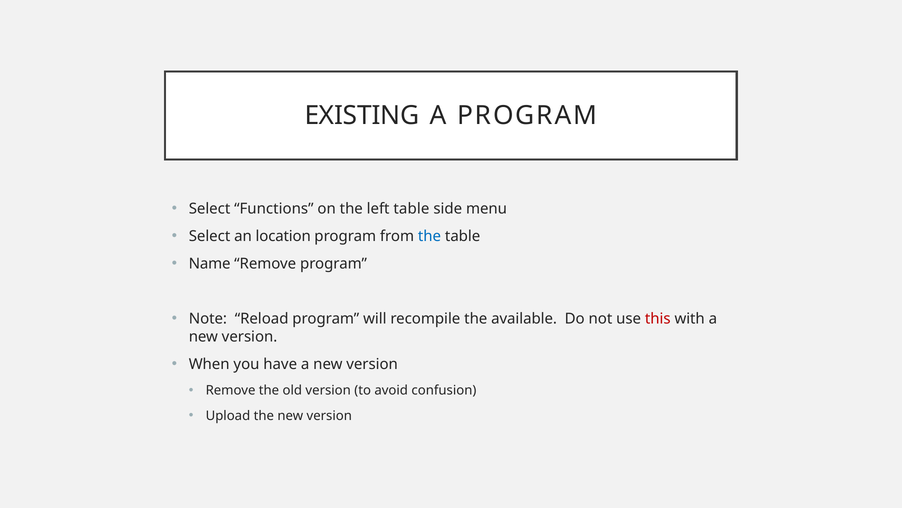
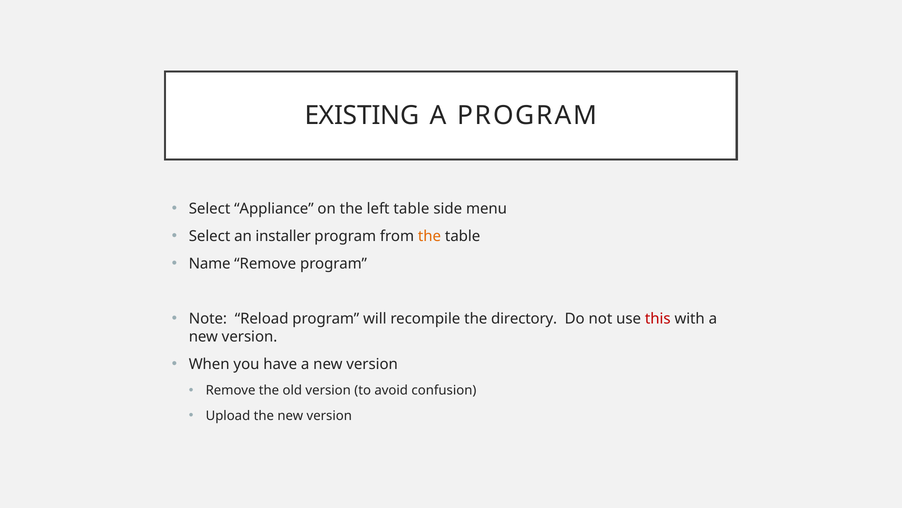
Functions: Functions -> Appliance (274, 209)
location: location -> installer (283, 236)
the colour: blue -> orange (430, 236)
available: available -> directory (524, 318)
